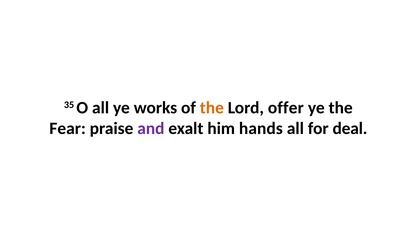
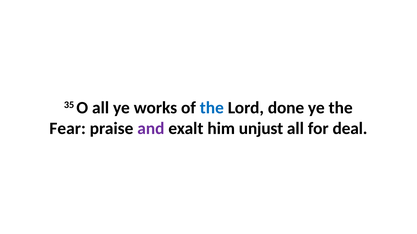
the colour: orange -> blue (212, 108)
offer: offer -> done (286, 108)
hands: hands -> unjust (261, 129)
